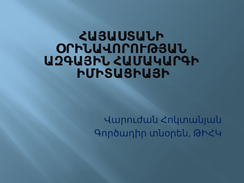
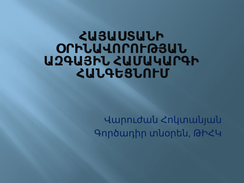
ԻՄԻՏԱՑԻԱՅԻ: ԻՄԻՏԱՑԻԱՅԻ -> ՀԱՆԳԵՑՆՈՒՄ (123, 74)
